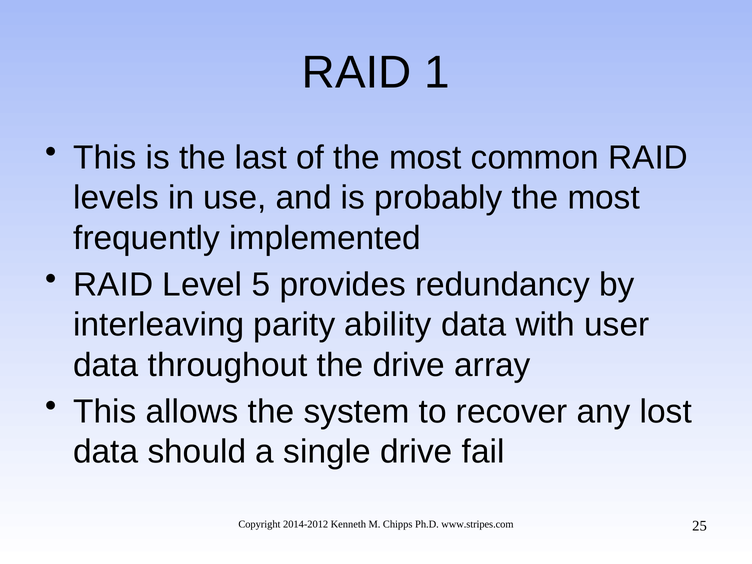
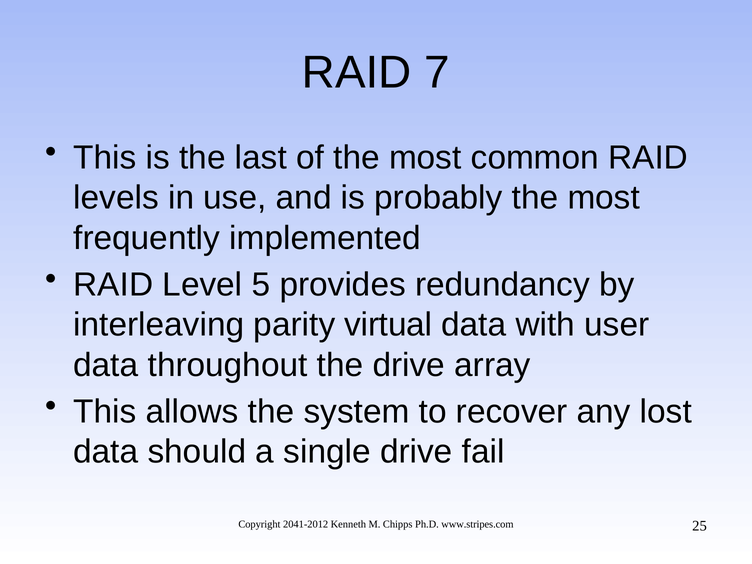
1: 1 -> 7 (437, 73)
ability: ability -> virtual (388, 325)
2014-2012: 2014-2012 -> 2041-2012 (306, 524)
